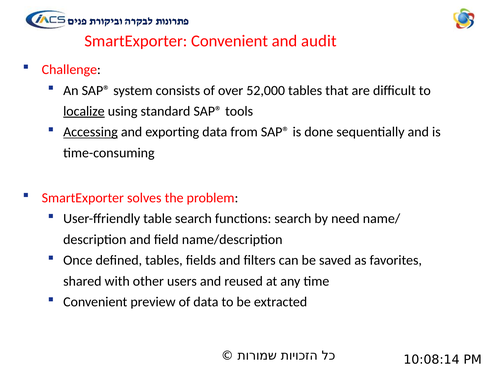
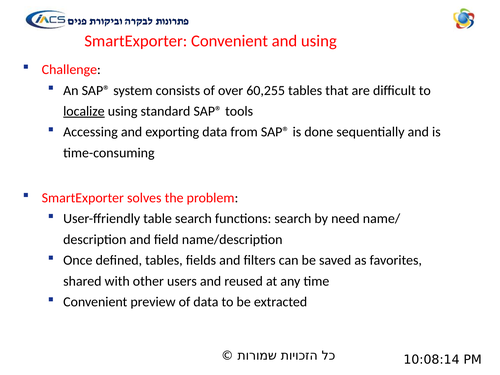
and audit: audit -> using (319, 41)
52,000: 52,000 -> 60,255 (266, 90)
Accessing underline: present -> none (90, 132)
